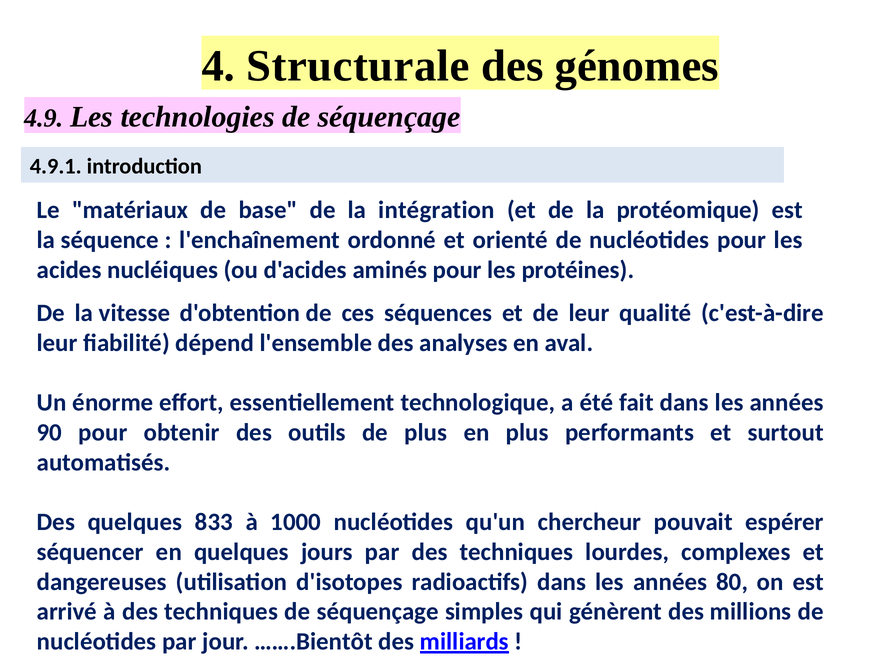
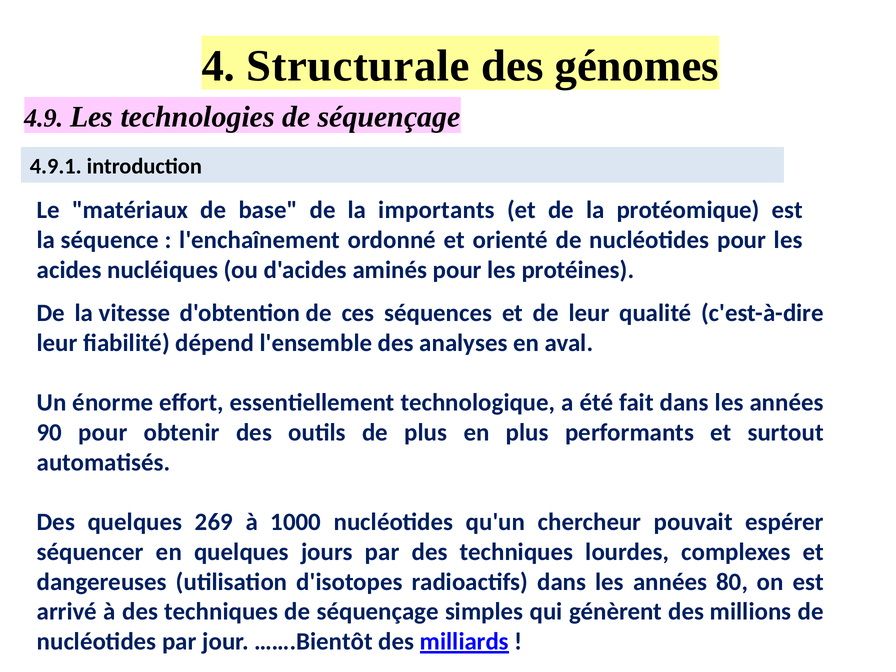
intégration: intégration -> importants (437, 210)
833: 833 -> 269 (214, 522)
